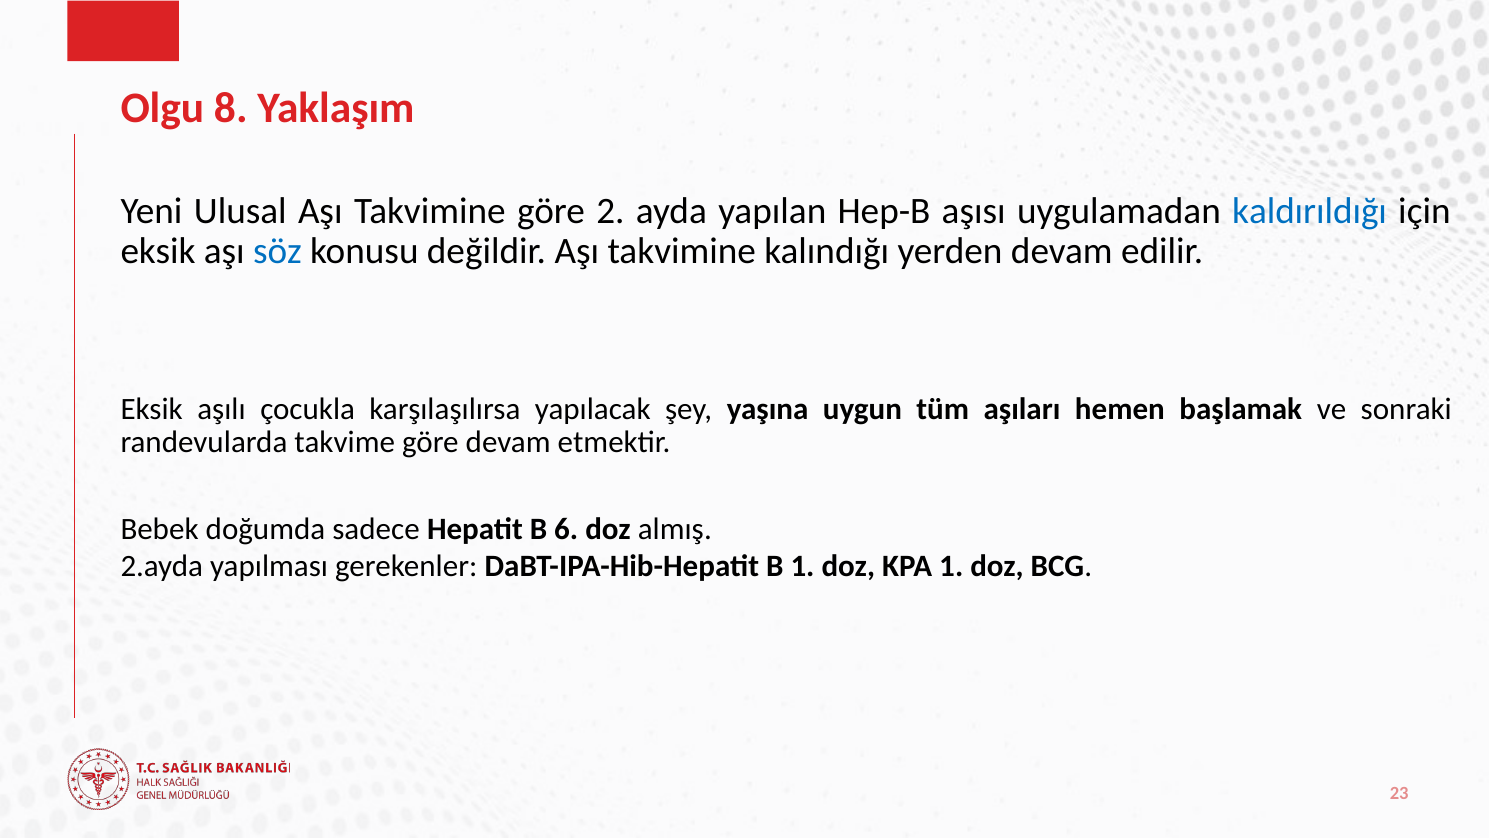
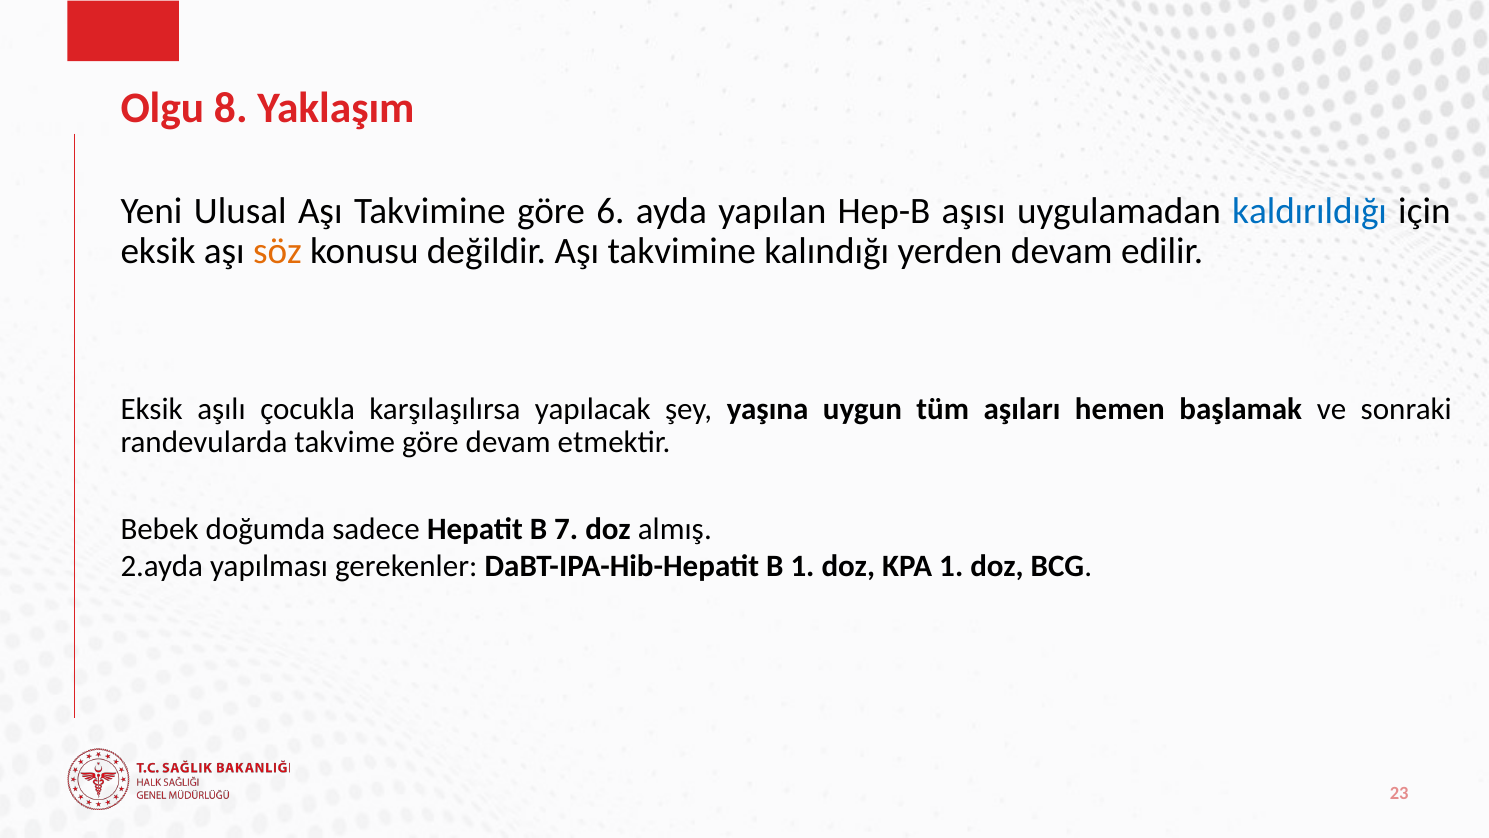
2: 2 -> 6 (610, 211)
söz colour: blue -> orange (277, 252)
6: 6 -> 7 (566, 529)
